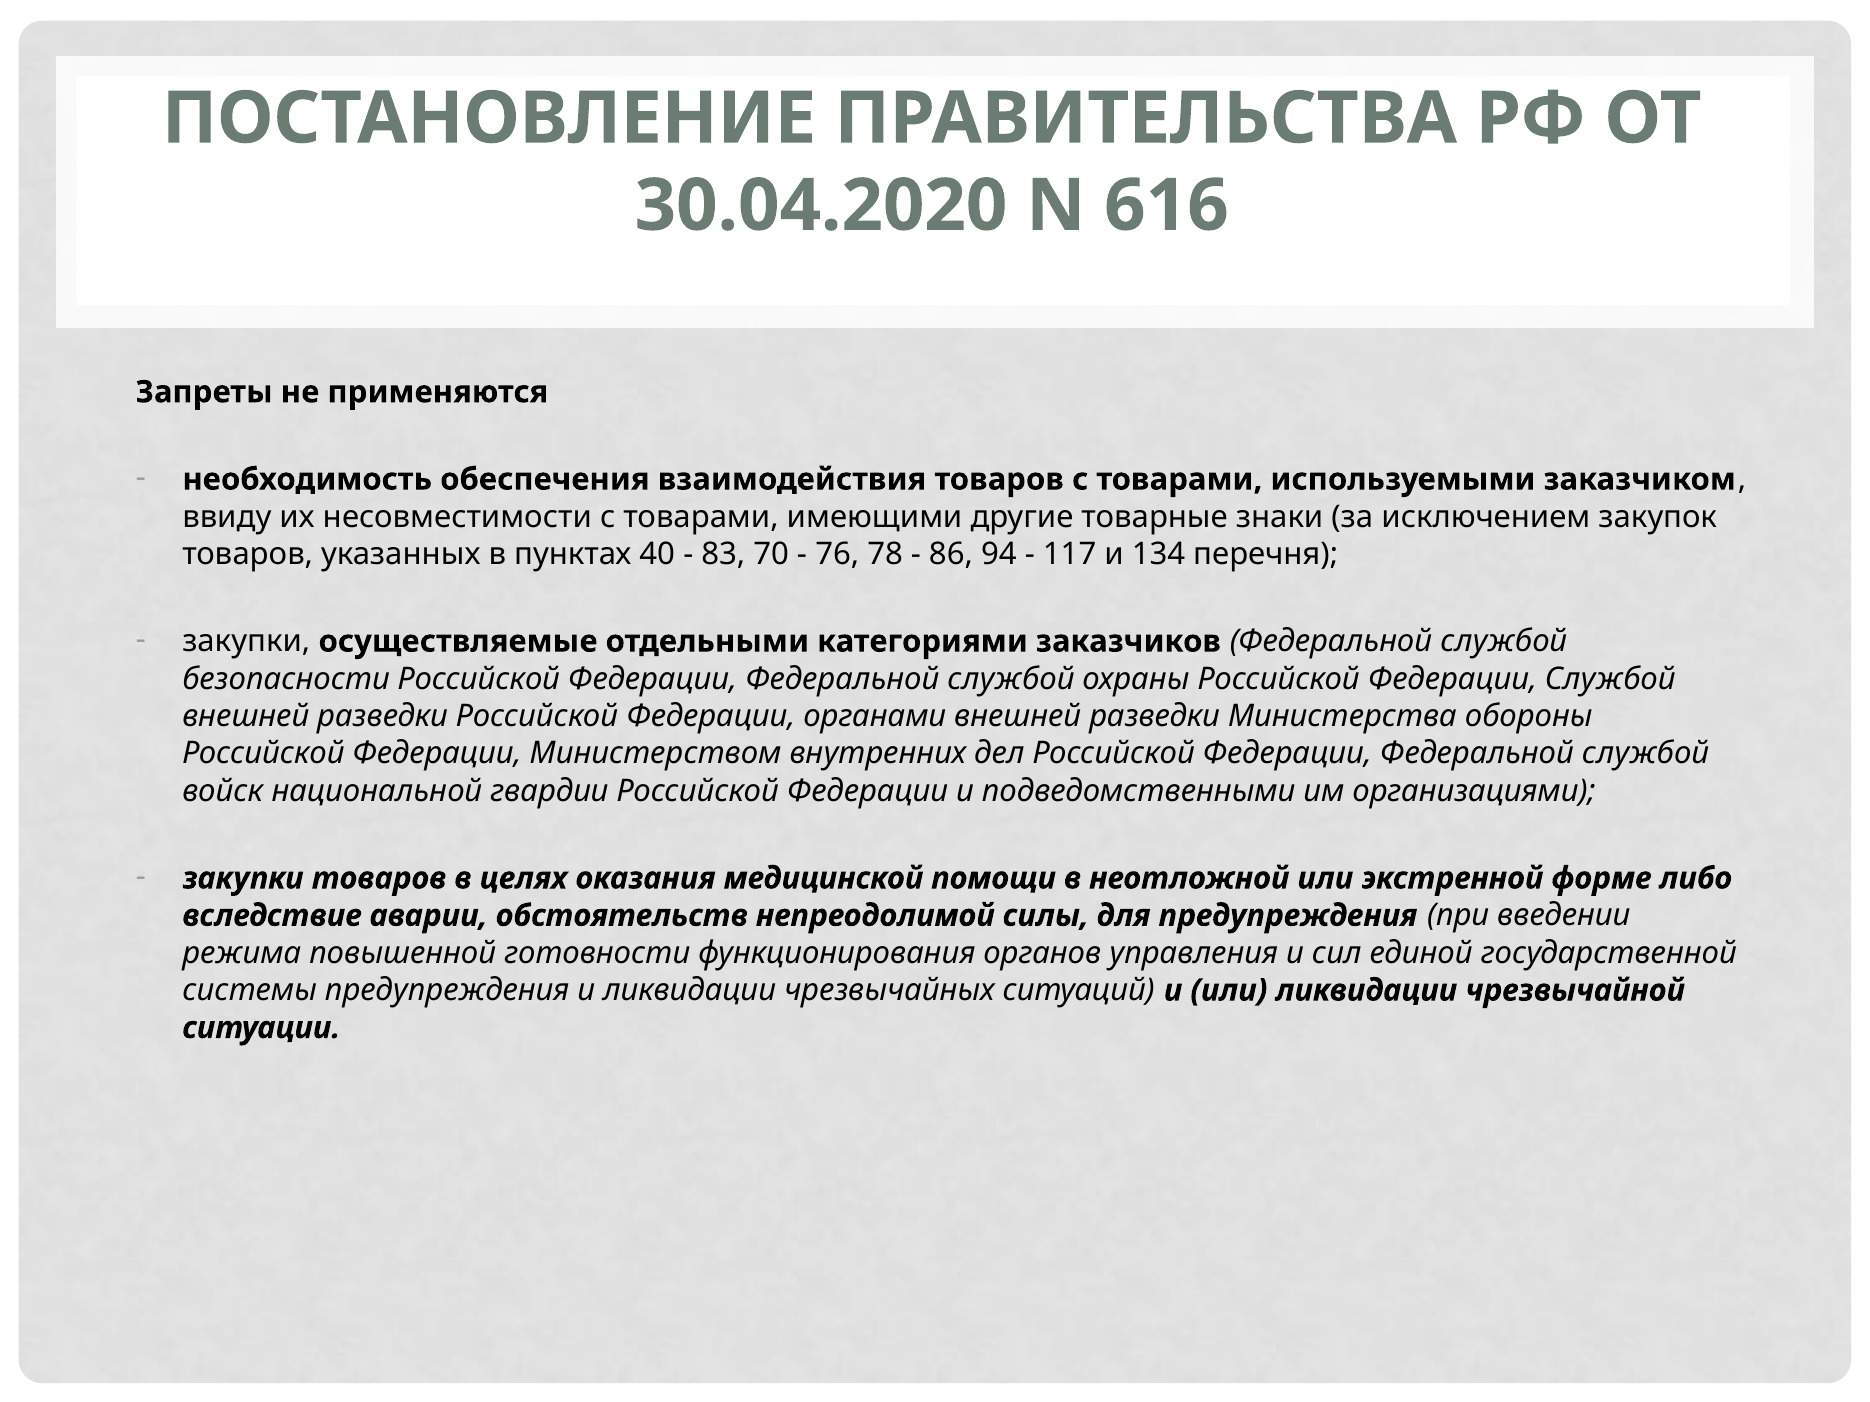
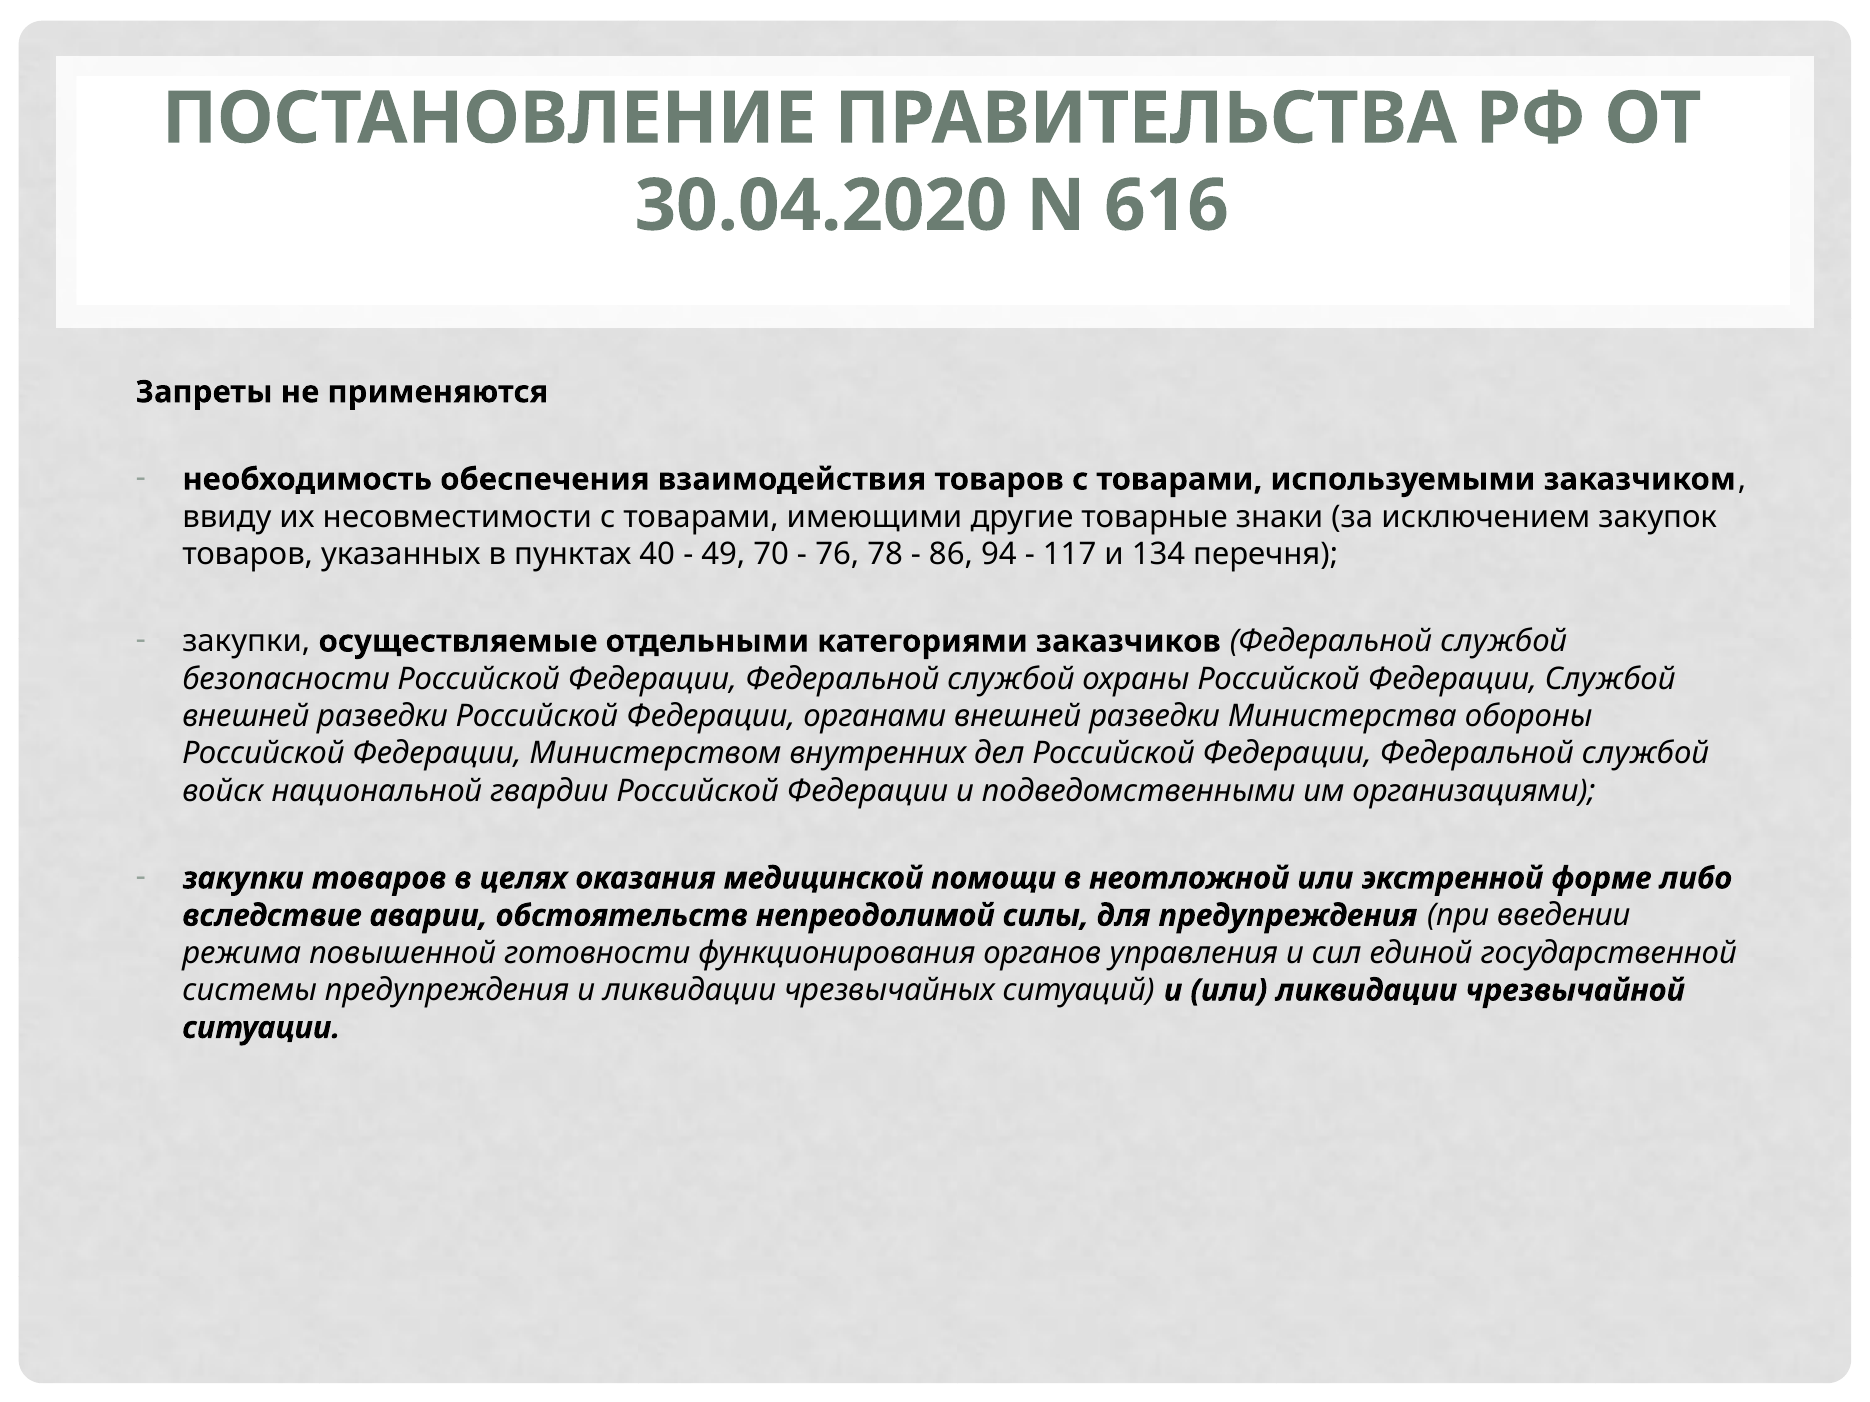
83: 83 -> 49 (723, 554)
